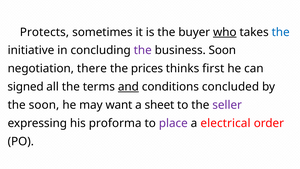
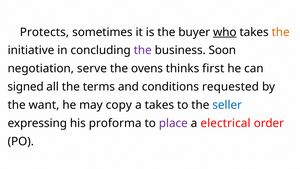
the colour: blue -> orange (281, 32)
there: there -> serve (92, 69)
prices: prices -> ovens (147, 69)
and underline: present -> none (128, 87)
concluded: concluded -> requested (230, 87)
the soon: soon -> want (44, 105)
want: want -> copy (119, 105)
a sheet: sheet -> takes (159, 105)
seller colour: purple -> blue (227, 105)
